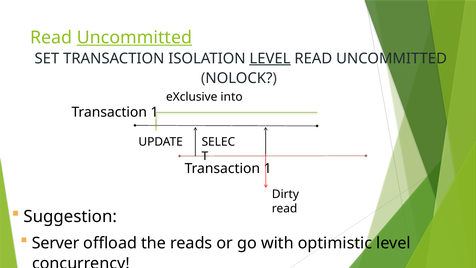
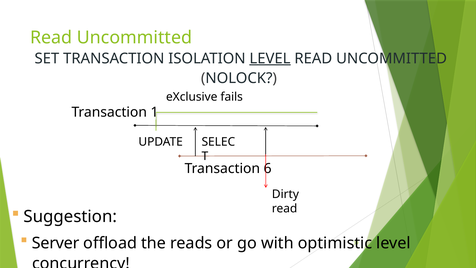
Uncommitted underline: present -> none (134, 38)
into: into -> fails (232, 97)
1: 1 -> 6 (268, 168)
